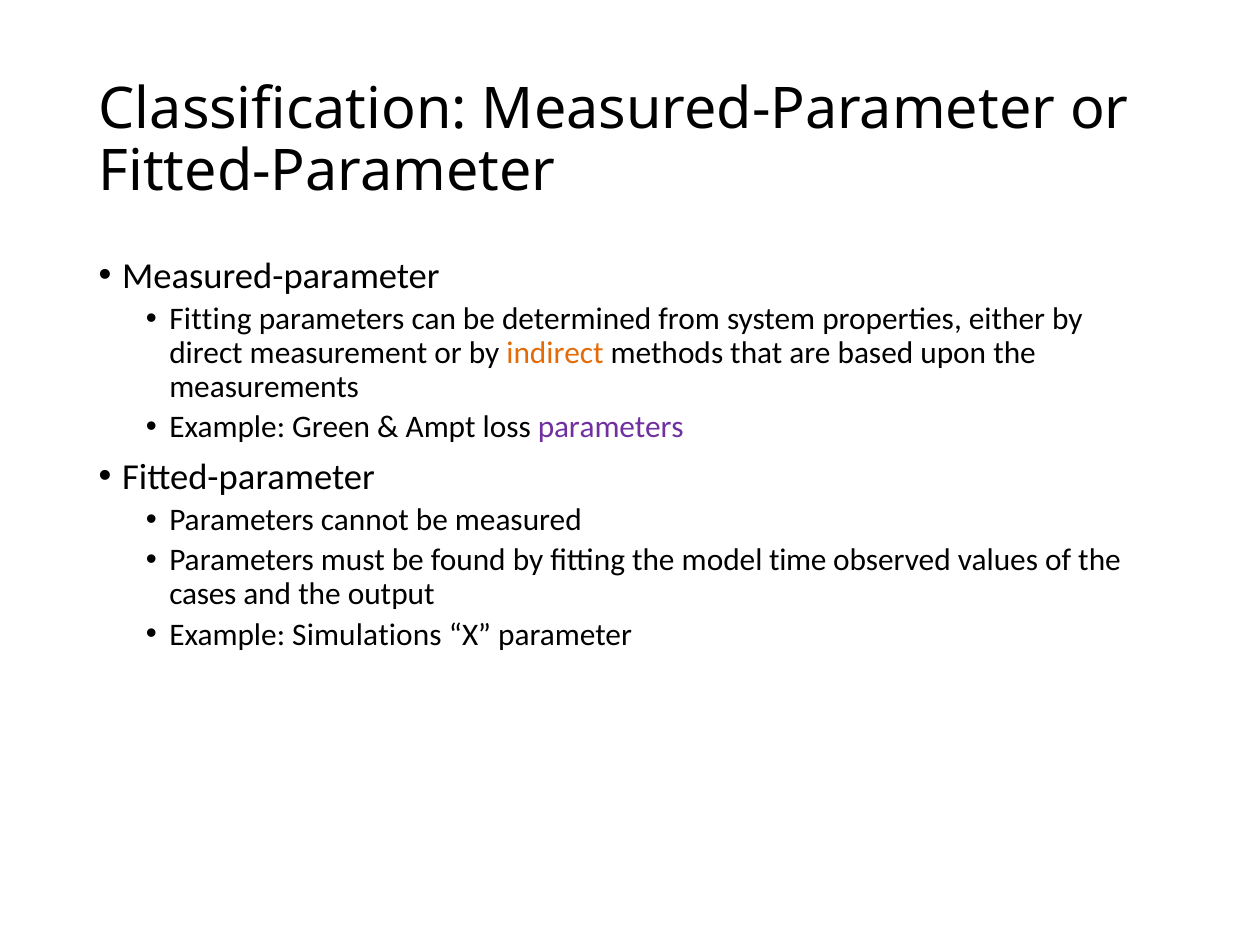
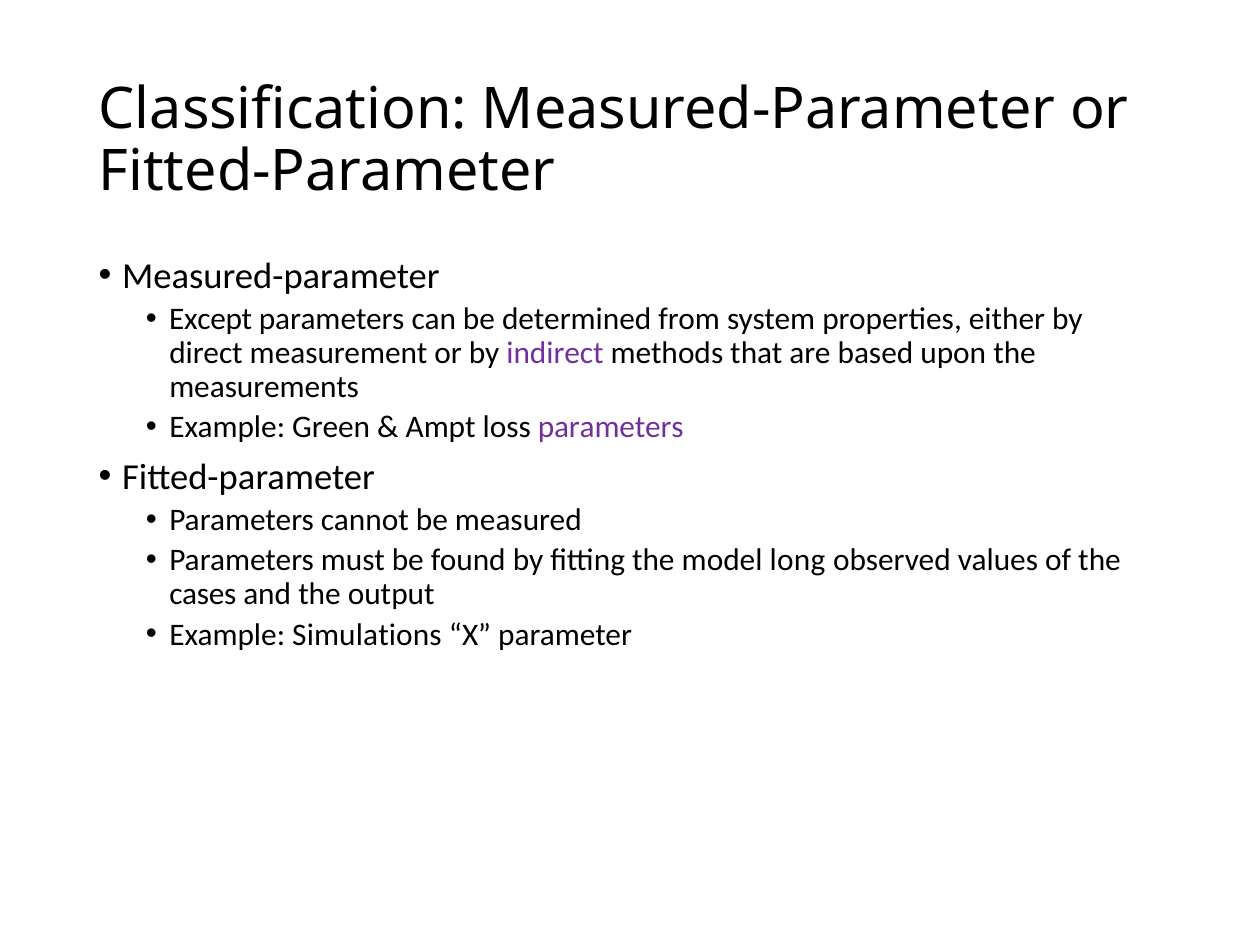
Fitting: Fitting -> Except (211, 319)
indirect colour: orange -> purple (555, 353)
time: time -> long (798, 561)
